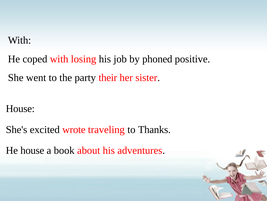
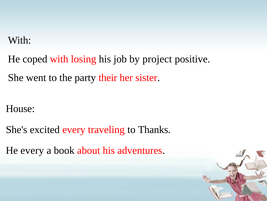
phoned: phoned -> project (157, 59)
excited wrote: wrote -> every (74, 129)
He house: house -> every (32, 150)
